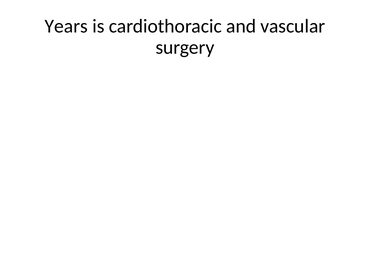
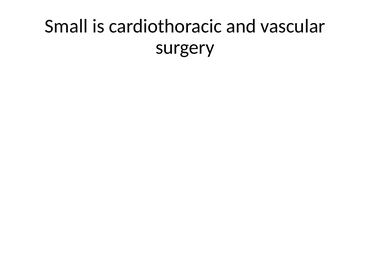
Years: Years -> Small (66, 26)
